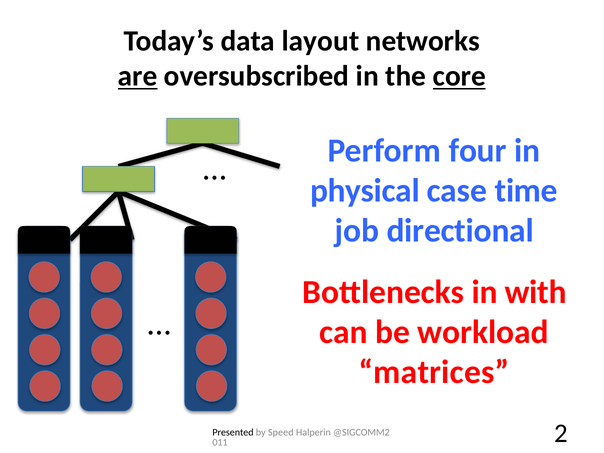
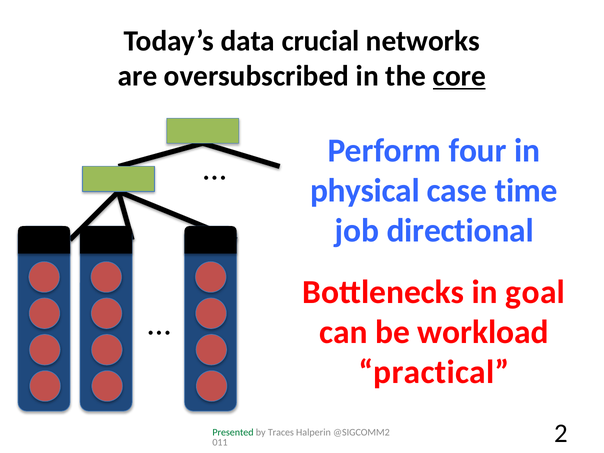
layout: layout -> crucial (321, 41)
are underline: present -> none (138, 76)
with: with -> goal (535, 292)
matrices: matrices -> practical (434, 372)
Presented colour: black -> green (233, 433)
Speed: Speed -> Traces (281, 433)
